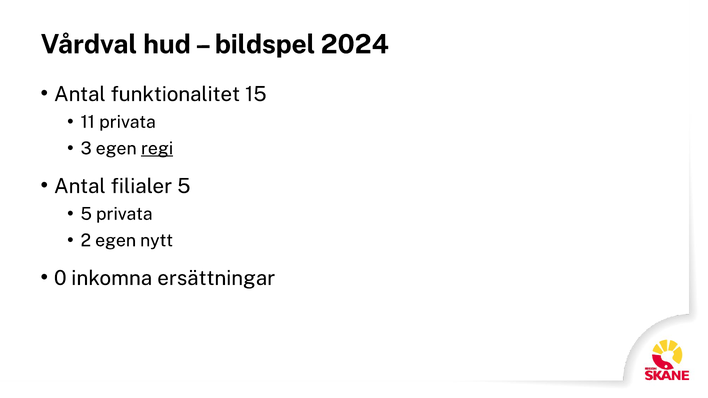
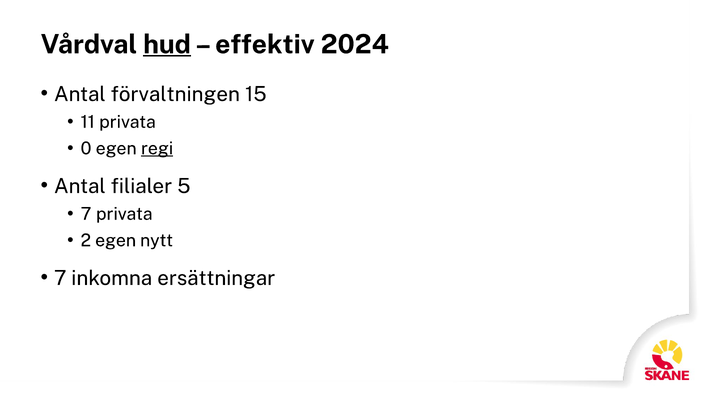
hud underline: none -> present (167, 45)
bildspel: bildspel -> effektiv (265, 45)
funktionalitet: funktionalitet -> förvaltningen (175, 94)
3: 3 -> 0 (86, 149)
5: 5 -> 7 (86, 214)
0: 0 -> 7 (60, 278)
